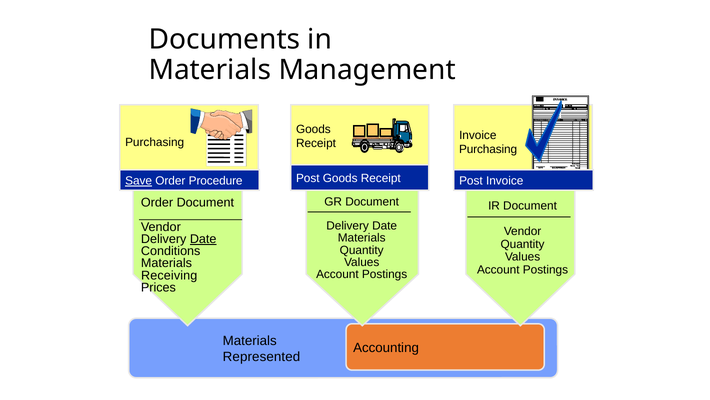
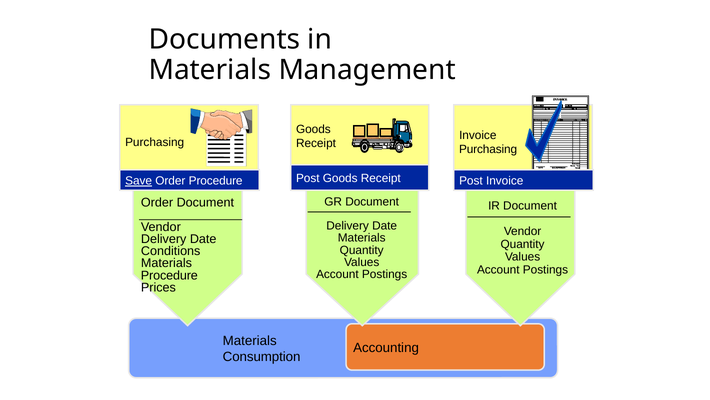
Date underline: present -> none (203, 239)
Receiving: Receiving -> Procedure (169, 275)
Represented: Represented -> Consumption (262, 356)
